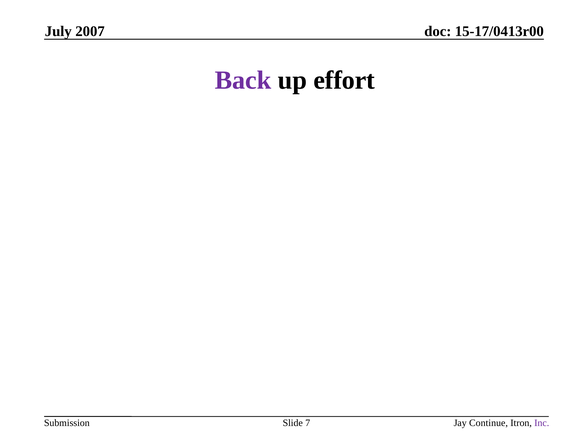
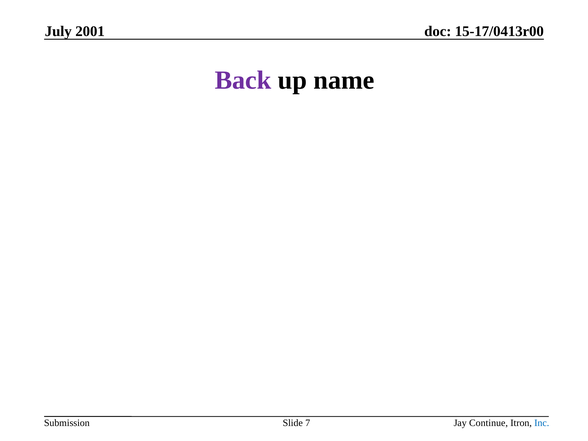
2007: 2007 -> 2001 (90, 31)
effort: effort -> name (344, 80)
Inc colour: purple -> blue (542, 423)
